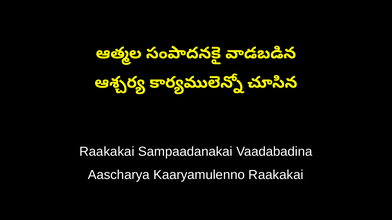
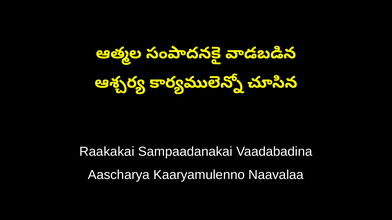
Kaaryamulenno Raakakai: Raakakai -> Naavalaa (276, 175)
